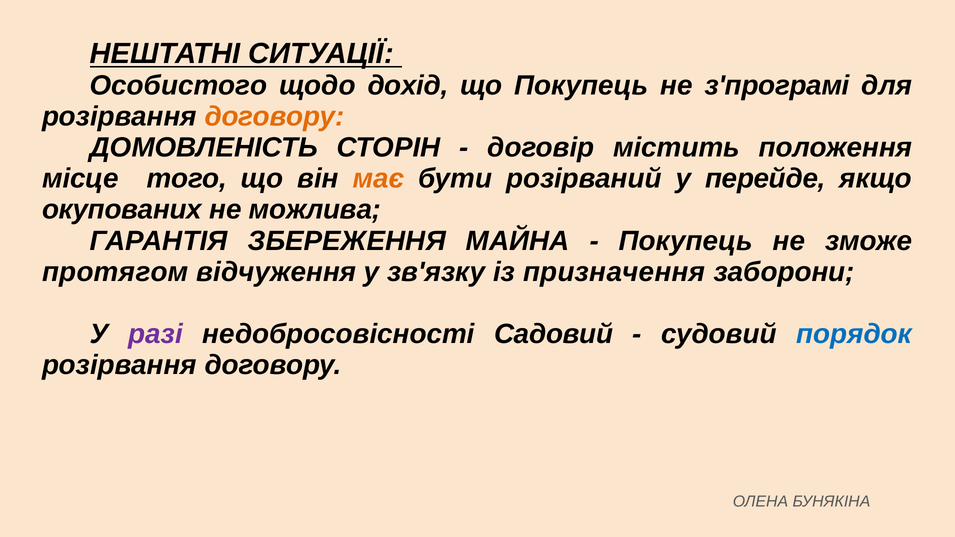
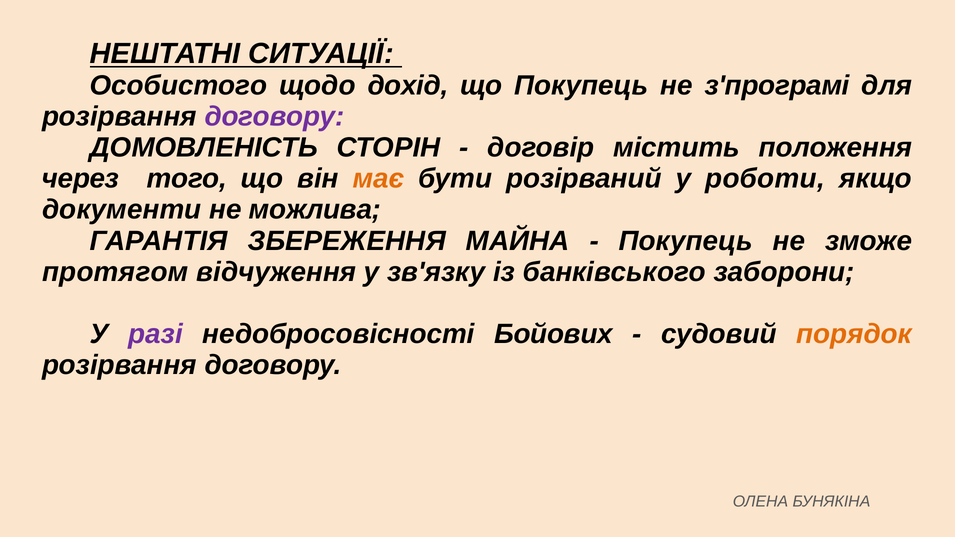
договору colour: orange -> purple (274, 117)
місце: місце -> через (80, 179)
перейде: перейде -> роботи (765, 179)
окупованих: окупованих -> документи (122, 210)
призначення: призначення -> банківського (614, 272)
Садовий: Садовий -> Бойових (554, 334)
порядок colour: blue -> orange (854, 334)
